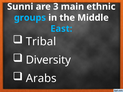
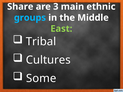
Sunni: Sunni -> Share (20, 7)
East colour: light blue -> light green (61, 29)
Diversity: Diversity -> Cultures (48, 60)
Arabs: Arabs -> Some (41, 79)
